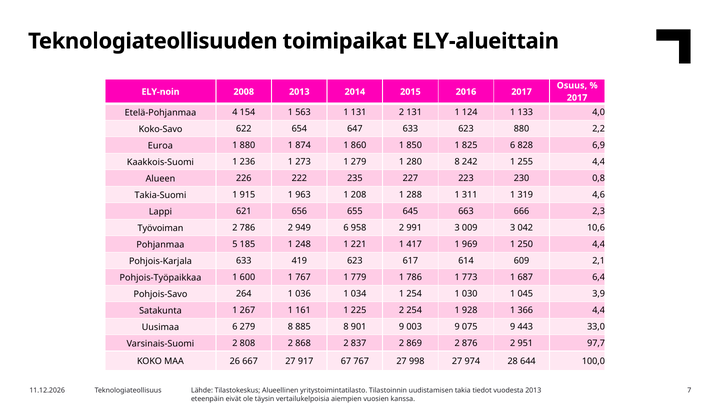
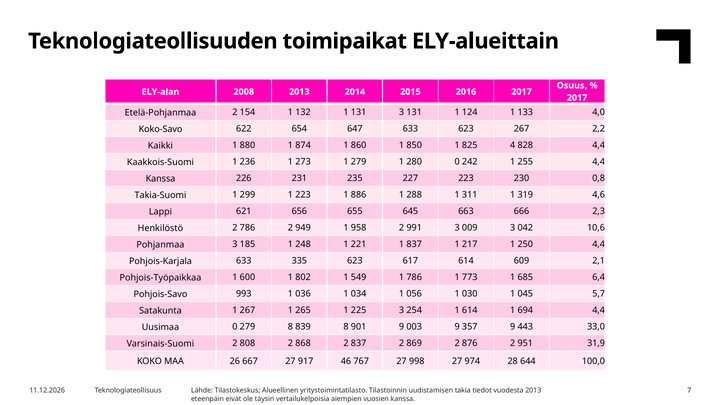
ELY-noin: ELY-noin -> ELY-alan (160, 92)
Etelä-Pohjanmaa 4: 4 -> 2 (235, 112)
563: 563 -> 132 (303, 112)
131 2: 2 -> 3 (402, 112)
623 880: 880 -> 267 (522, 129)
Euroa: Euroa -> Kaikki (160, 146)
825 6: 6 -> 4 (513, 145)
828 6,9: 6,9 -> 4,4 (599, 145)
280 8: 8 -> 0 (457, 162)
Alueen: Alueen -> Kanssa (161, 179)
222: 222 -> 231 (299, 178)
915: 915 -> 299 (247, 195)
1 963: 963 -> 223 (303, 195)
208: 208 -> 886 (359, 195)
Työvoiman: Työvoiman -> Henkilöstö (160, 228)
949 6: 6 -> 1 (346, 228)
Pohjanmaa 5: 5 -> 3 (235, 244)
1 417: 417 -> 837 (414, 244)
969: 969 -> 217 (470, 244)
419: 419 -> 335 (299, 261)
1 767: 767 -> 802 (303, 277)
779: 779 -> 549 (359, 277)
687: 687 -> 685 (525, 277)
264: 264 -> 993 (244, 294)
1 254: 254 -> 056 (414, 294)
3,9: 3,9 -> 5,7 (599, 294)
161: 161 -> 265 (303, 310)
225 2: 2 -> 3 (402, 310)
1 928: 928 -> 614 (470, 310)
366: 366 -> 694 (525, 310)
Uusimaa 6: 6 -> 0 (235, 327)
885: 885 -> 839 (303, 327)
075: 075 -> 357 (470, 327)
97,7: 97,7 -> 31,9 (596, 343)
67: 67 -> 46 (346, 361)
